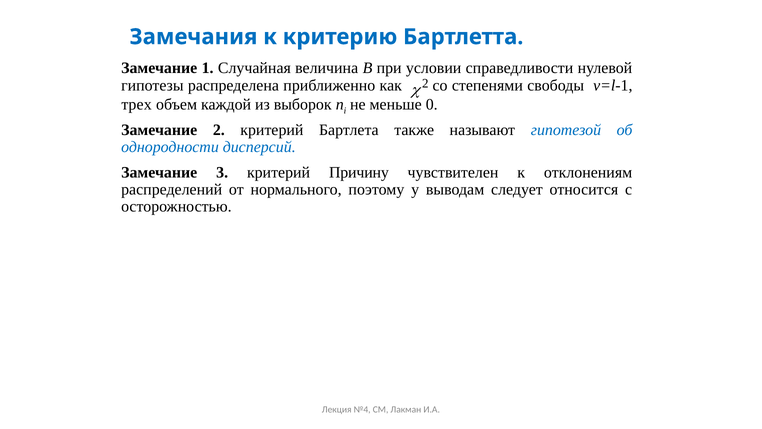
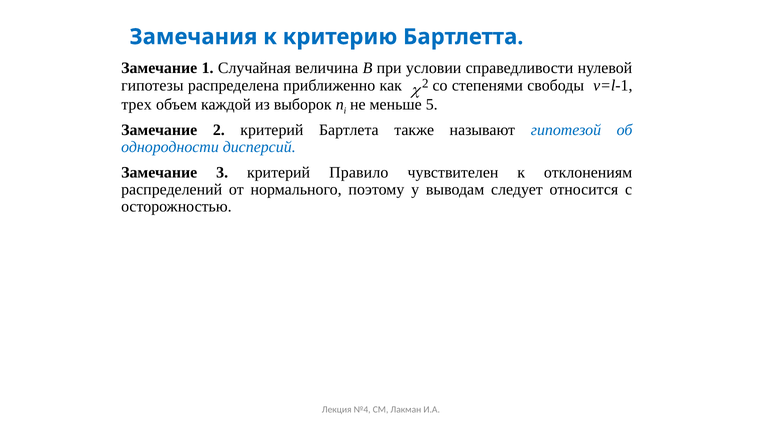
0: 0 -> 5 (432, 104)
Причину: Причину -> Правило (359, 172)
